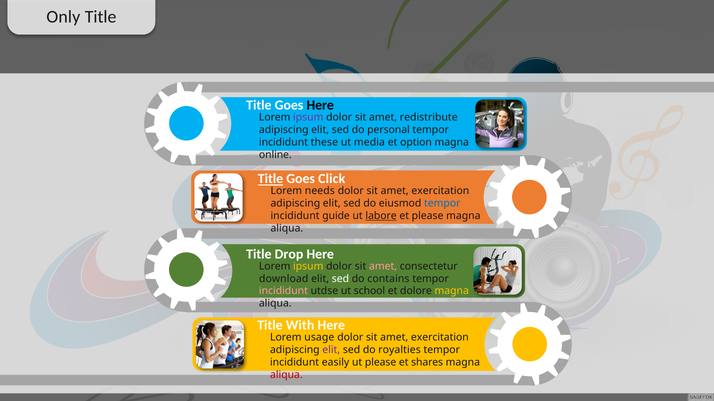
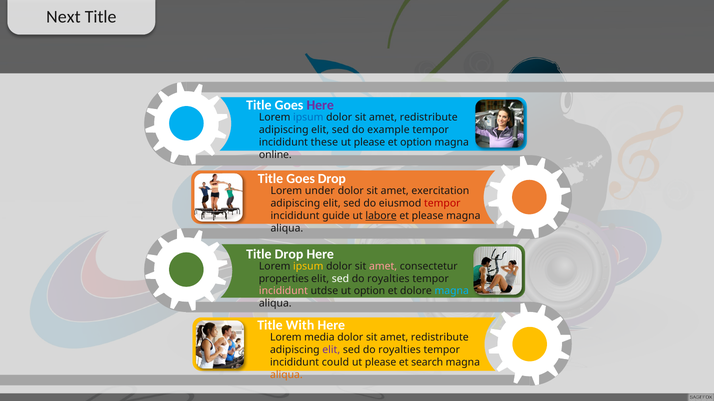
Only: Only -> Next (63, 17)
Here colour: black -> purple (320, 105)
ipsum colour: purple -> blue (308, 117)
personal: personal -> example (388, 130)
media: media -> please (370, 142)
Title underline: present -> none (270, 179)
Goes Click: Click -> Drop (332, 179)
needs: needs -> under (320, 191)
tempor colour: blue -> red (442, 204)
download: download -> properties (284, 279)
contains: contains -> royalties (388, 279)
ut school: school -> option (369, 292)
magna colour: yellow -> light blue (452, 292)
usage: usage -> media (319, 338)
exercitation: exercitation -> redistribute (440, 338)
easily: easily -> could (335, 363)
shares: shares -> search (427, 363)
aliqua colour: red -> orange (286, 375)
